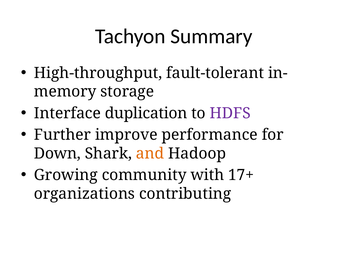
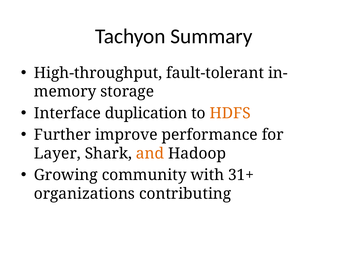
HDFS colour: purple -> orange (230, 113)
Down: Down -> Layer (57, 153)
17+: 17+ -> 31+ (241, 175)
